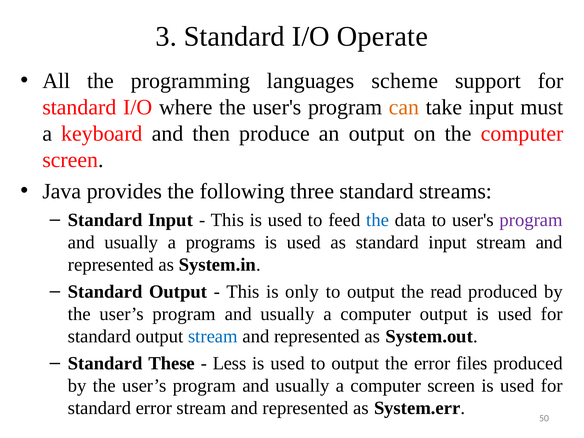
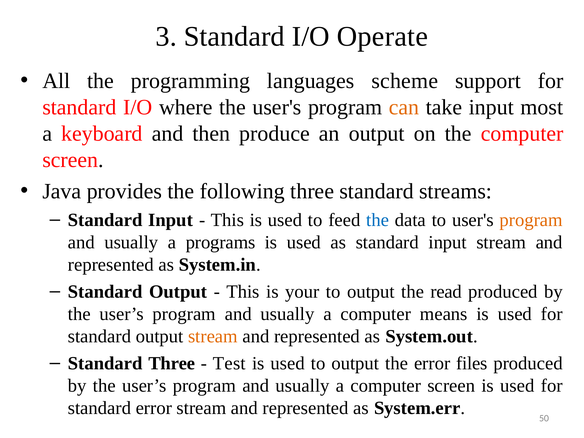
must: must -> most (542, 107)
program colour: purple -> orange (531, 220)
only: only -> your (302, 292)
computer output: output -> means (444, 314)
stream colour: blue -> orange (213, 336)
Standard These: These -> Three (172, 363)
Less: Less -> Test (229, 363)
